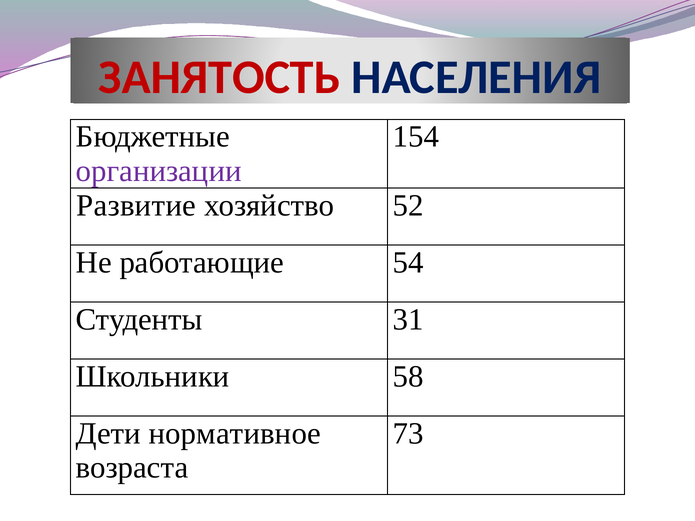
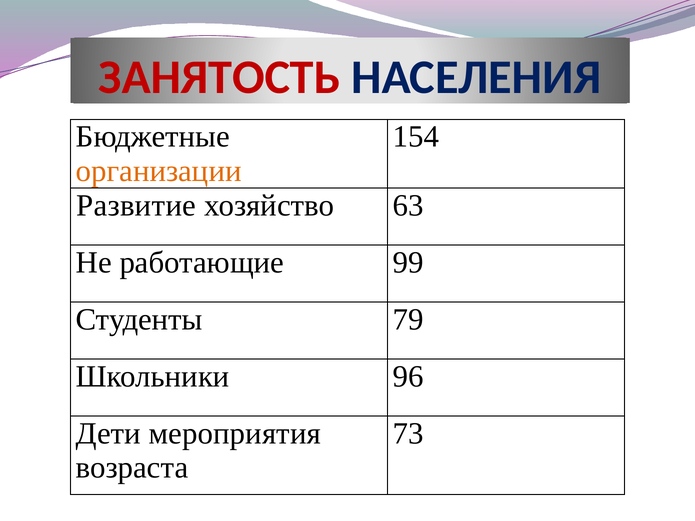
организации colour: purple -> orange (159, 171)
52: 52 -> 63 (408, 206)
54: 54 -> 99 (408, 263)
31: 31 -> 79 (408, 320)
58: 58 -> 96 (408, 377)
нормативное: нормативное -> мероприятия (235, 434)
